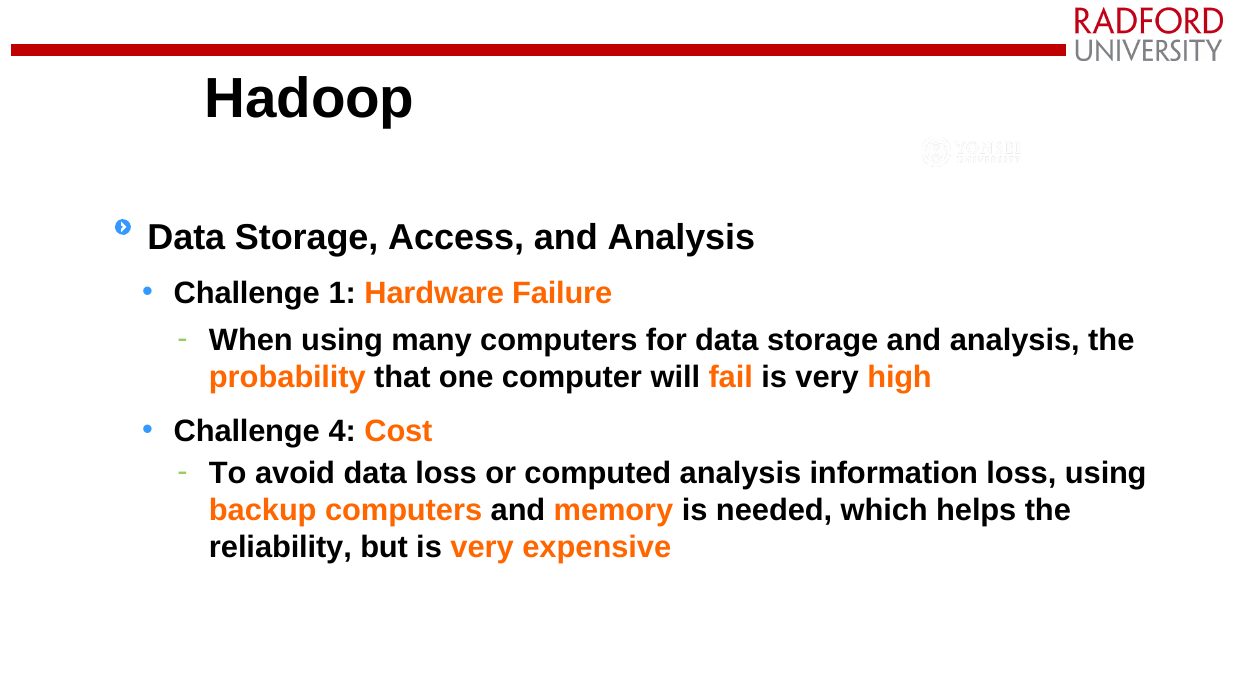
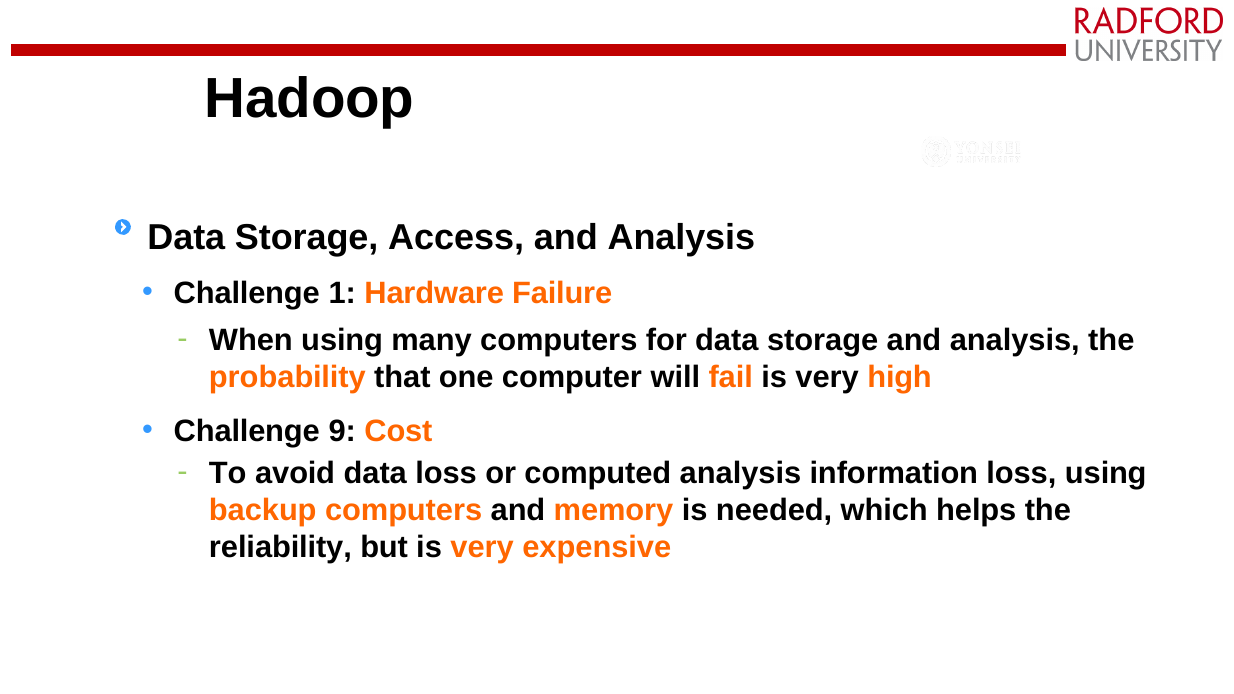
4: 4 -> 9 (342, 431)
